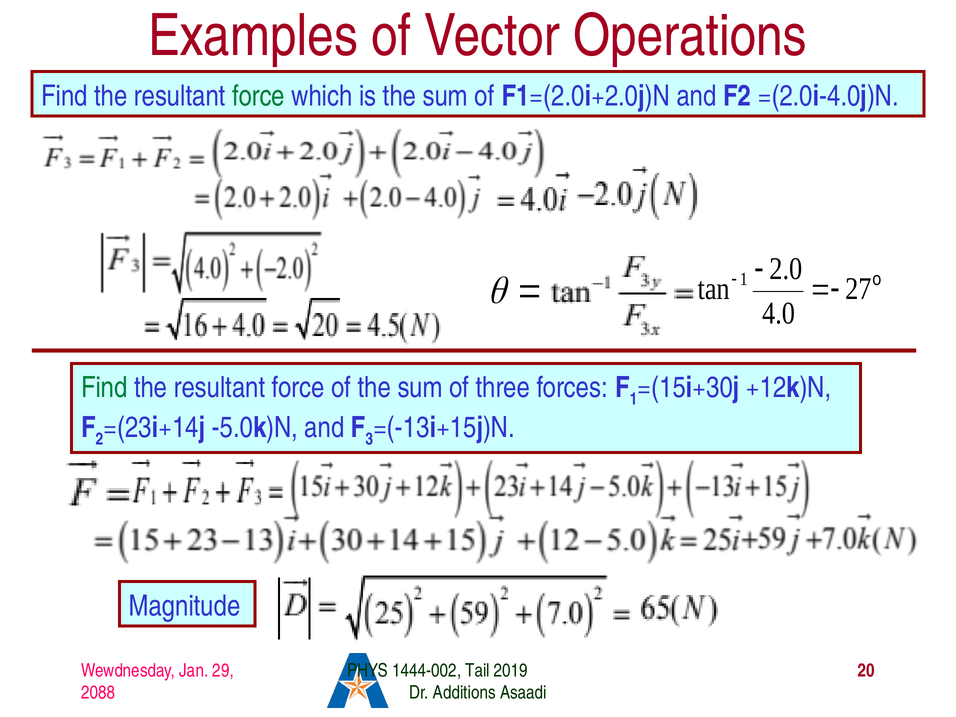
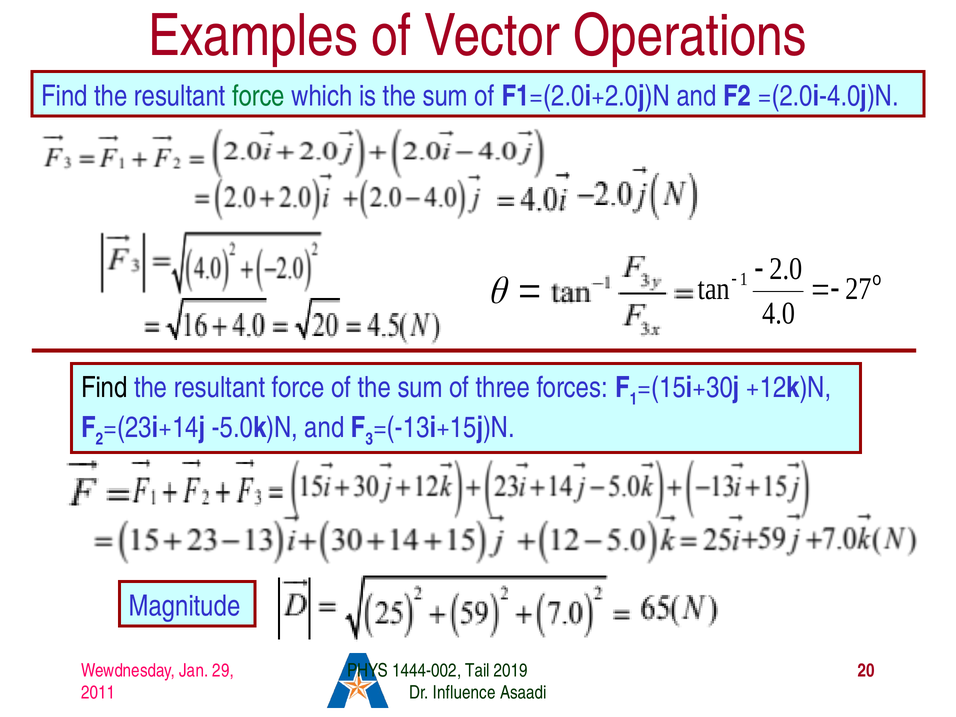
Find colour: green -> black (104, 388)
2088: 2088 -> 2011 (98, 693)
Additions: Additions -> Influence (464, 693)
